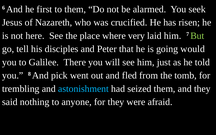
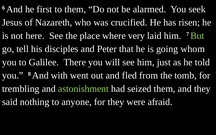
would: would -> whom (193, 49)
pick: pick -> with (59, 75)
astonishment colour: light blue -> light green (83, 89)
